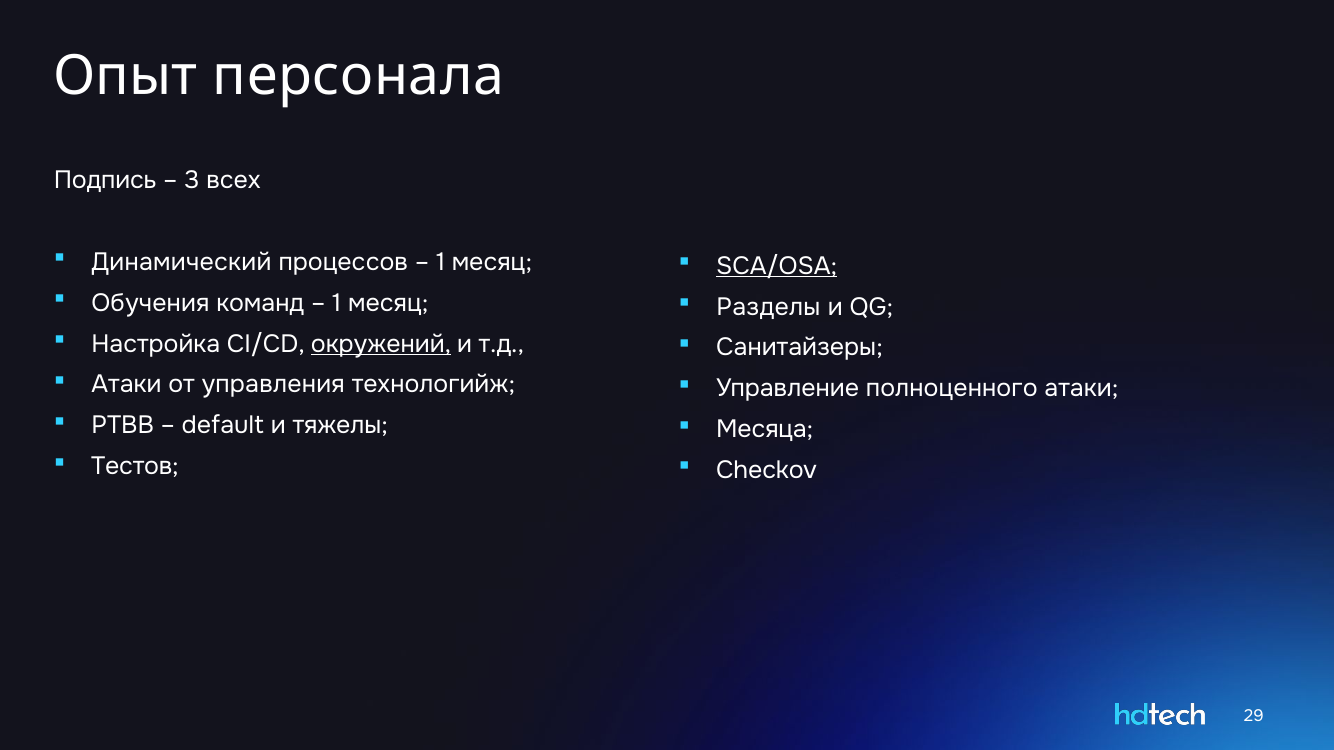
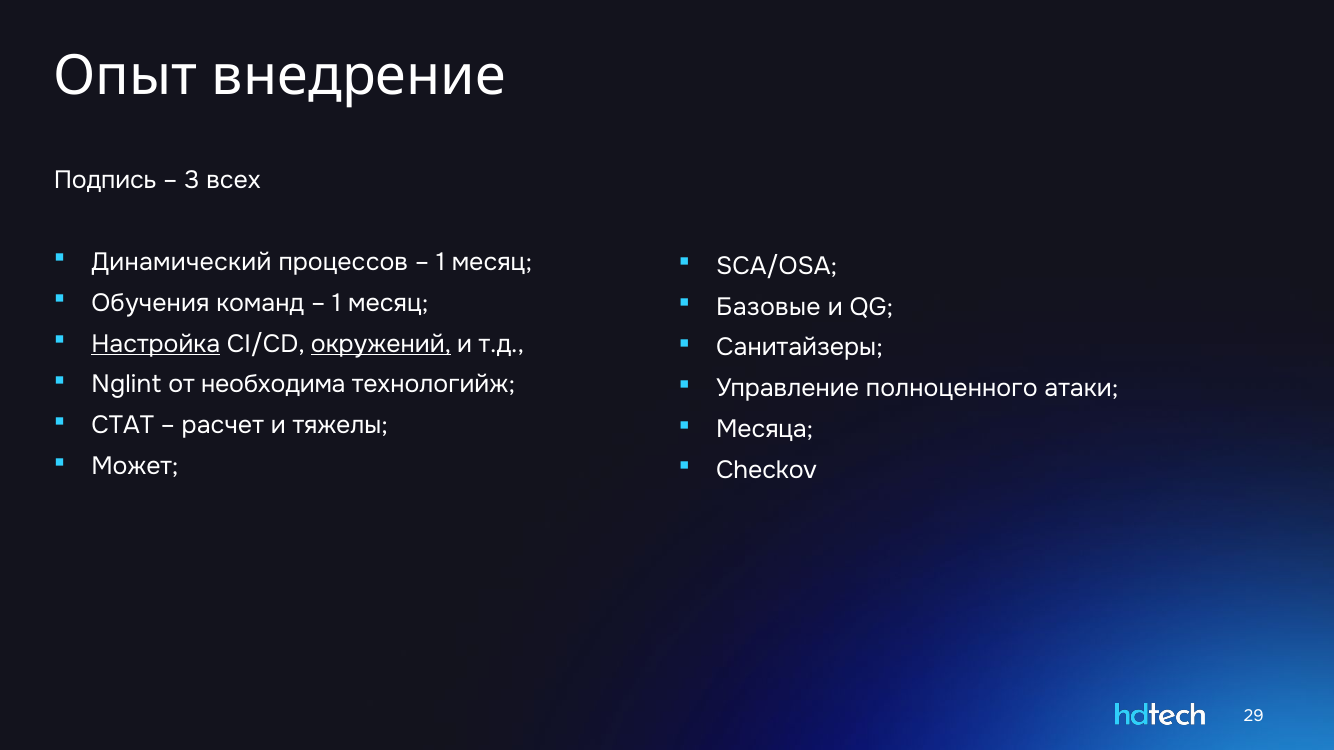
персонала: персонала -> внедрение (359, 77)
SCA/OSA underline: present -> none (777, 266)
Разделы: Разделы -> Базовые (768, 307)
Настройка underline: none -> present (156, 344)
Атаки: Атаки -> Nglint (126, 385)
управления: управления -> необходима (273, 385)
PTBB: PTBB -> СТАТ (123, 426)
default: default -> расчет (223, 426)
Тестов: Тестов -> Может (135, 467)
